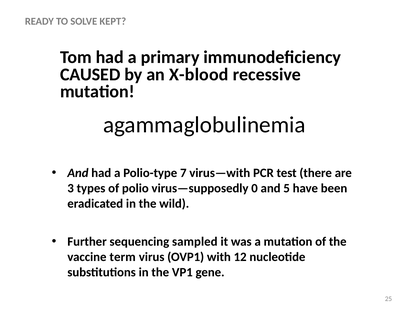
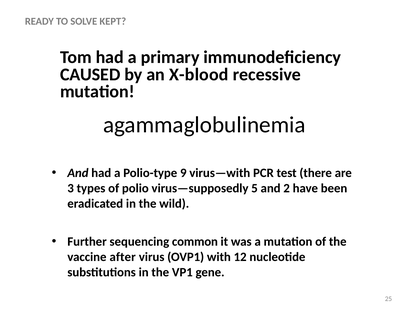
7: 7 -> 9 (183, 173)
0: 0 -> 5 (255, 188)
5: 5 -> 2 (287, 188)
sampled: sampled -> common (195, 241)
term: term -> after (123, 257)
